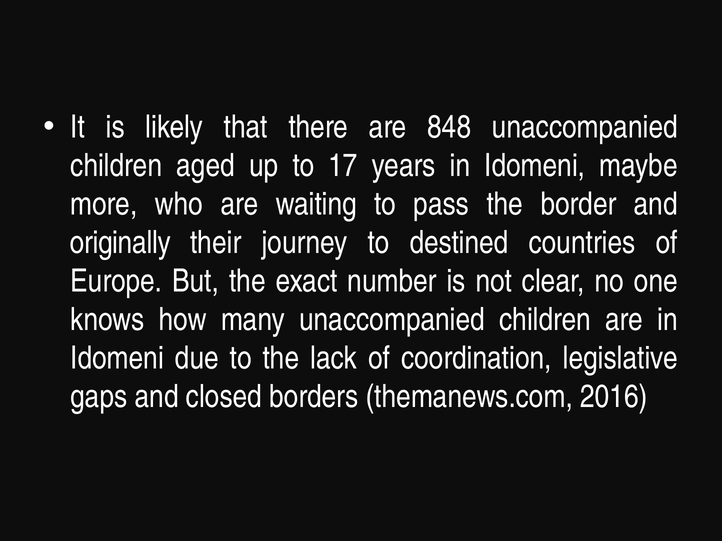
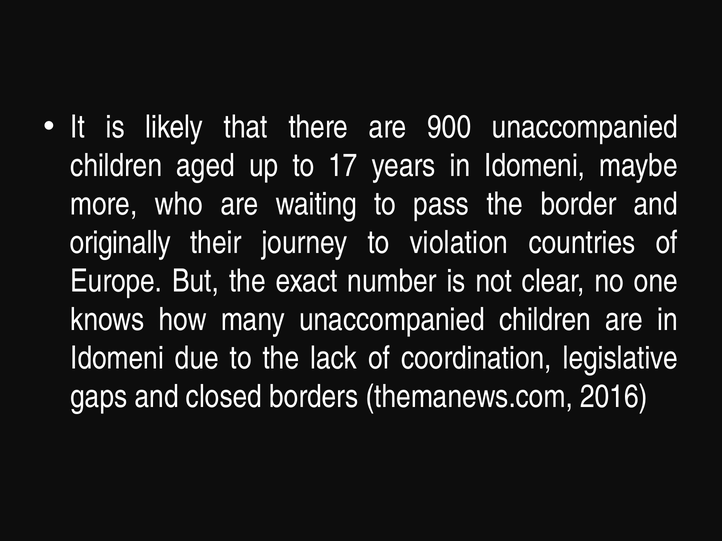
848: 848 -> 900 (449, 127)
destined: destined -> violation (459, 243)
